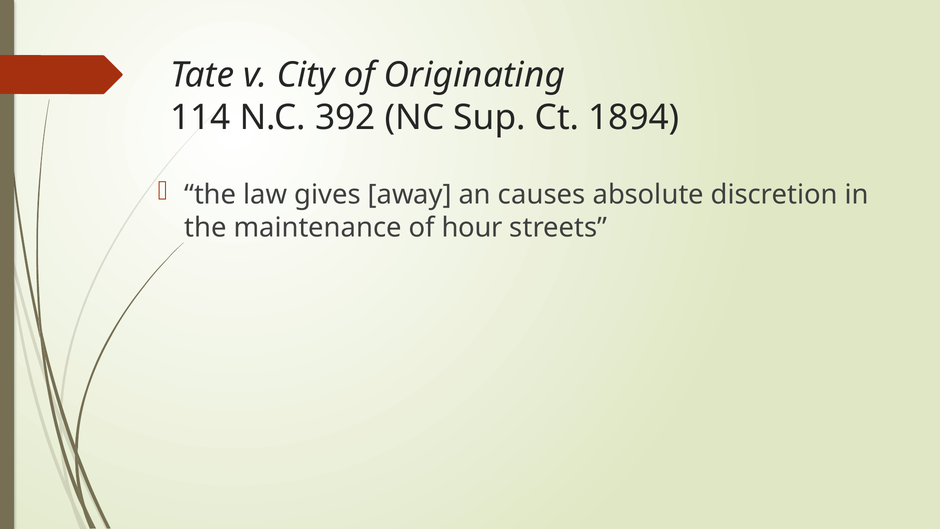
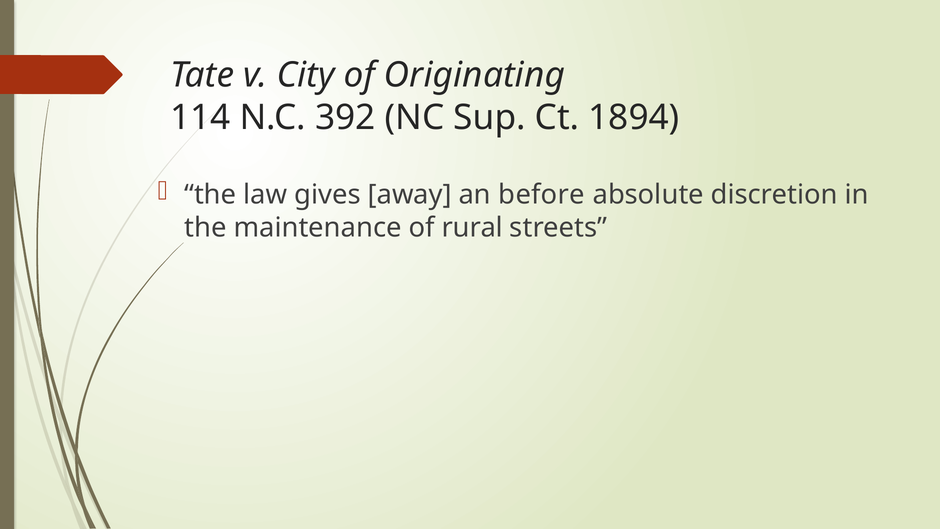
causes: causes -> before (542, 195)
hour: hour -> rural (472, 228)
